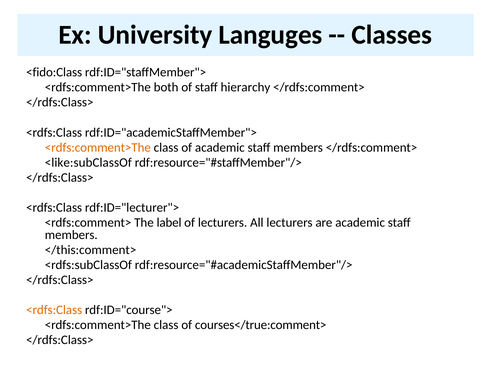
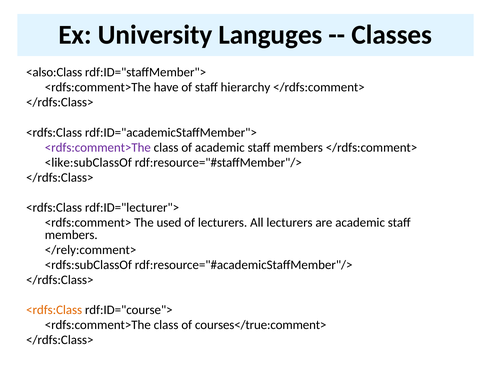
<fido:Class: <fido:Class -> <also:Class (54, 72)
both: both -> have (166, 87)
<rdfs:comment>The colour: orange -> purple (98, 148)
label: label -> used (169, 223)
</this:comment>: </this:comment> -> </rely:comment> (91, 250)
